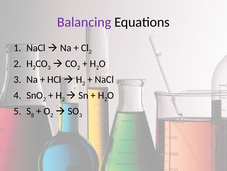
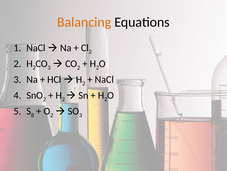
Balancing colour: purple -> orange (84, 22)
